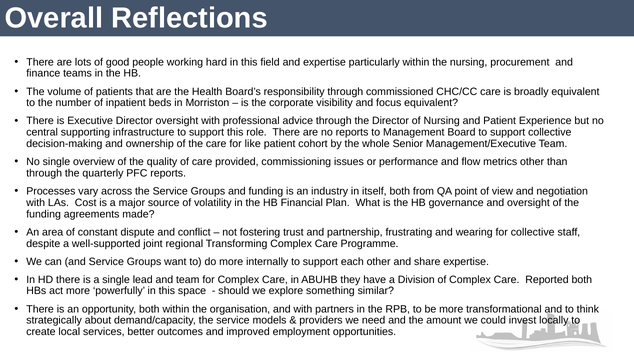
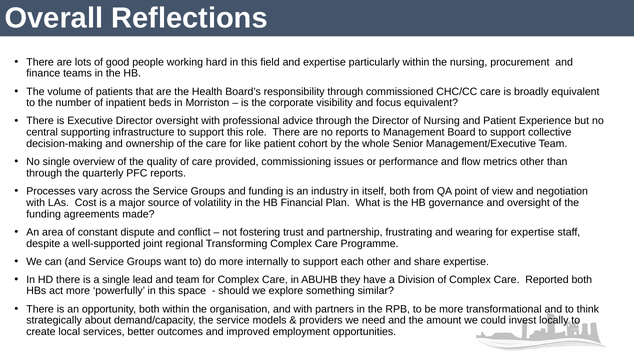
for collective: collective -> expertise (533, 232)
